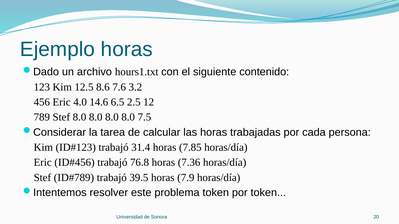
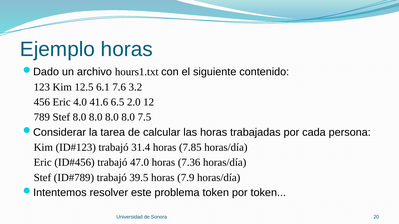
8.6: 8.6 -> 6.1 (103, 87)
14.6: 14.6 -> 41.6 (99, 102)
2.5: 2.5 -> 2.0 (134, 102)
76.8: 76.8 -> 47.0 (140, 163)
